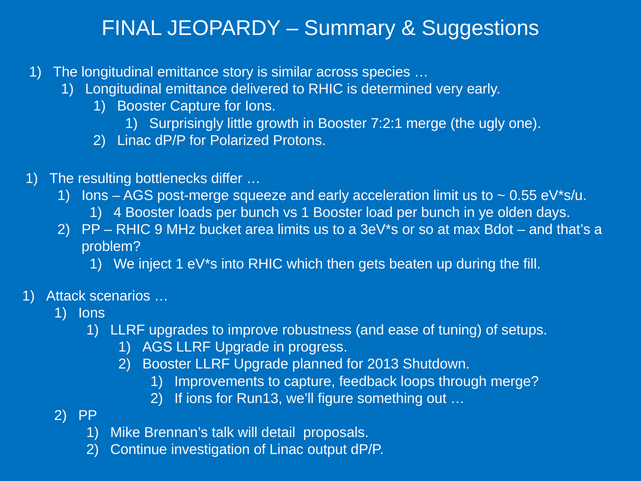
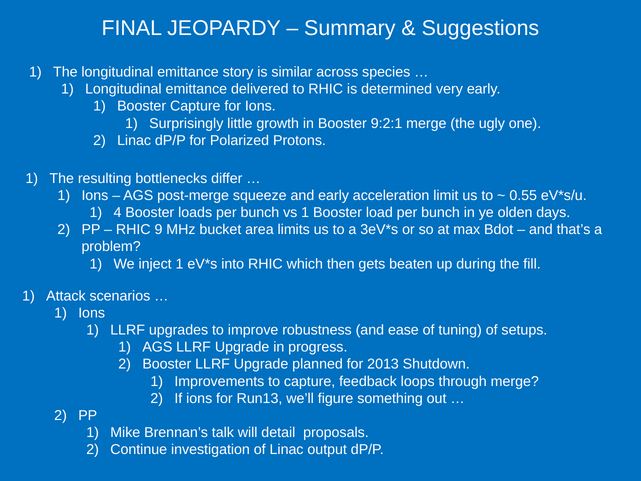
7:2:1: 7:2:1 -> 9:2:1 (387, 123)
